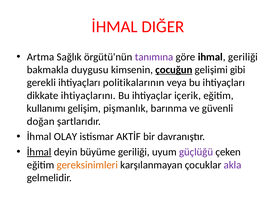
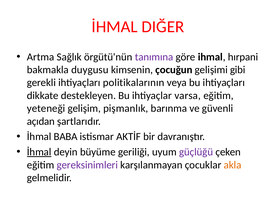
ihmal geriliği: geriliği -> hırpani (243, 57)
çocuğun underline: present -> none (174, 70)
ihtiyaçlarını: ihtiyaçlarını -> destekleyen (88, 96)
içerik: içerik -> varsa (188, 96)
kullanımı: kullanımı -> yeteneği (46, 108)
doğan: doğan -> açıdan (41, 121)
OLAY: OLAY -> BABA (66, 137)
gereksinimleri colour: orange -> purple (87, 165)
akla colour: purple -> orange (233, 165)
